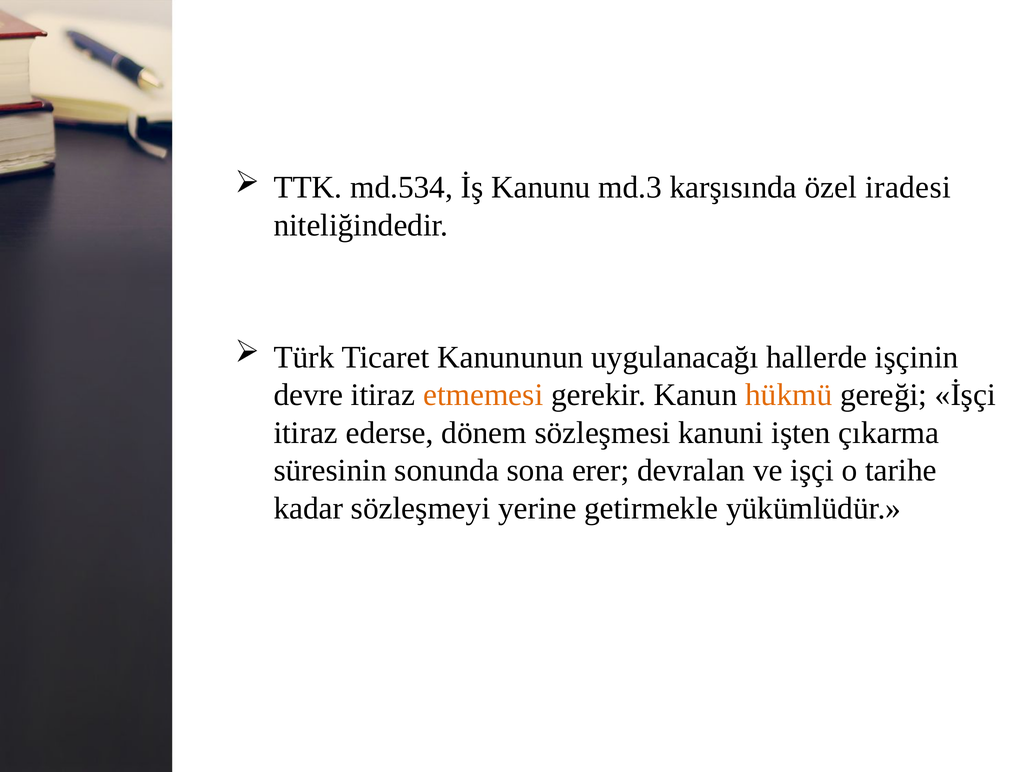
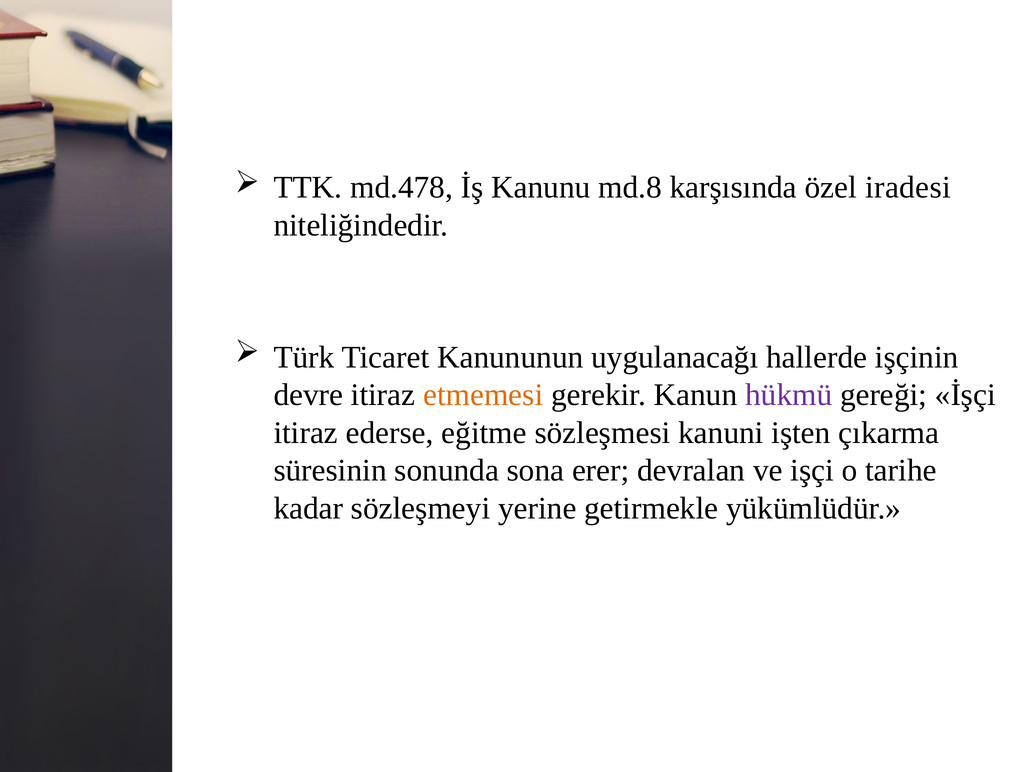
md.534: md.534 -> md.478 (402, 187)
md.3: md.3 -> md.8 (630, 187)
hükmü colour: orange -> purple (789, 395)
dönem: dönem -> eğitme (484, 433)
